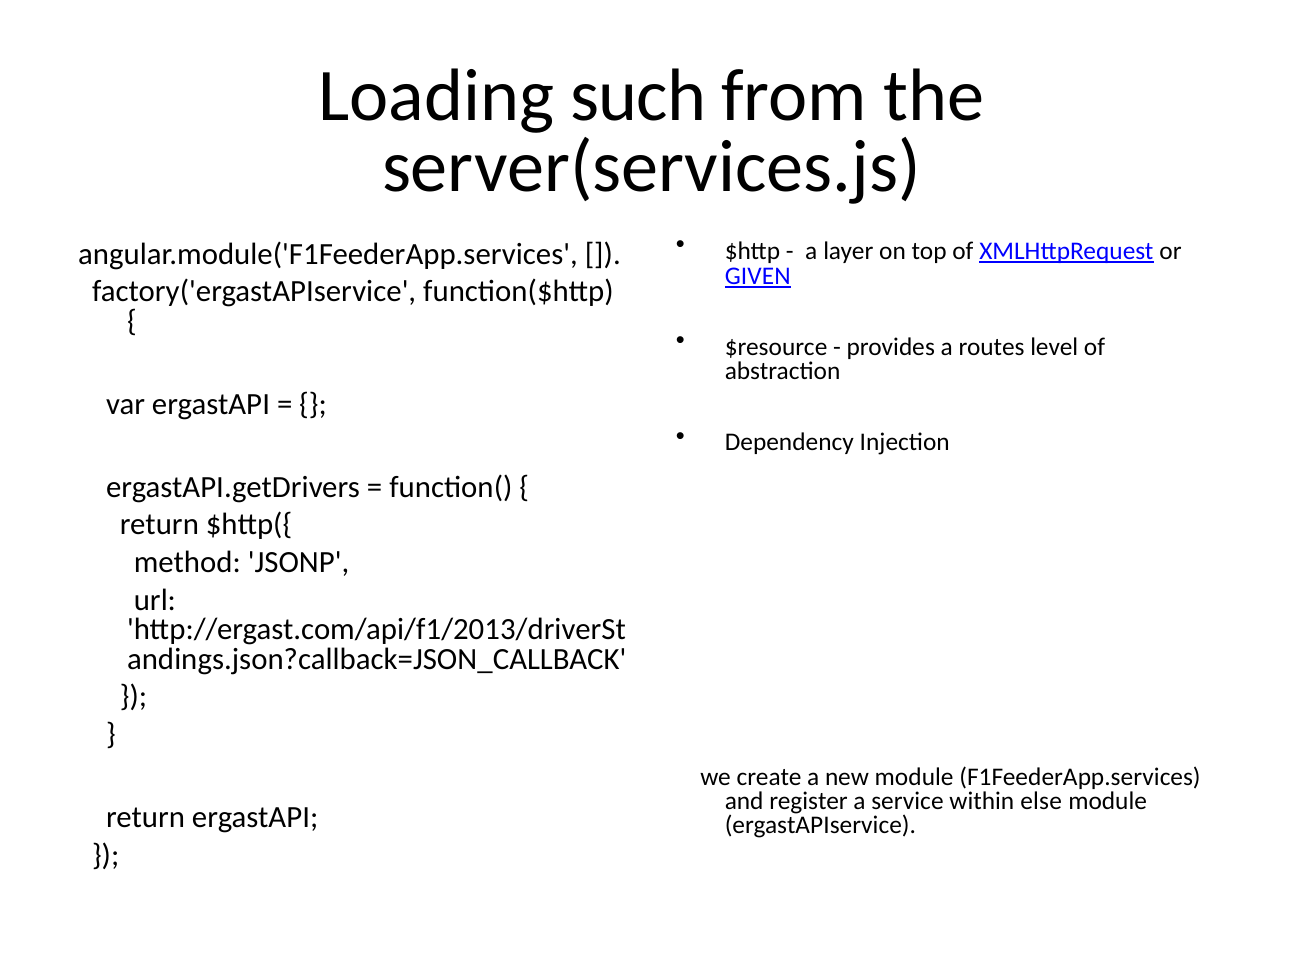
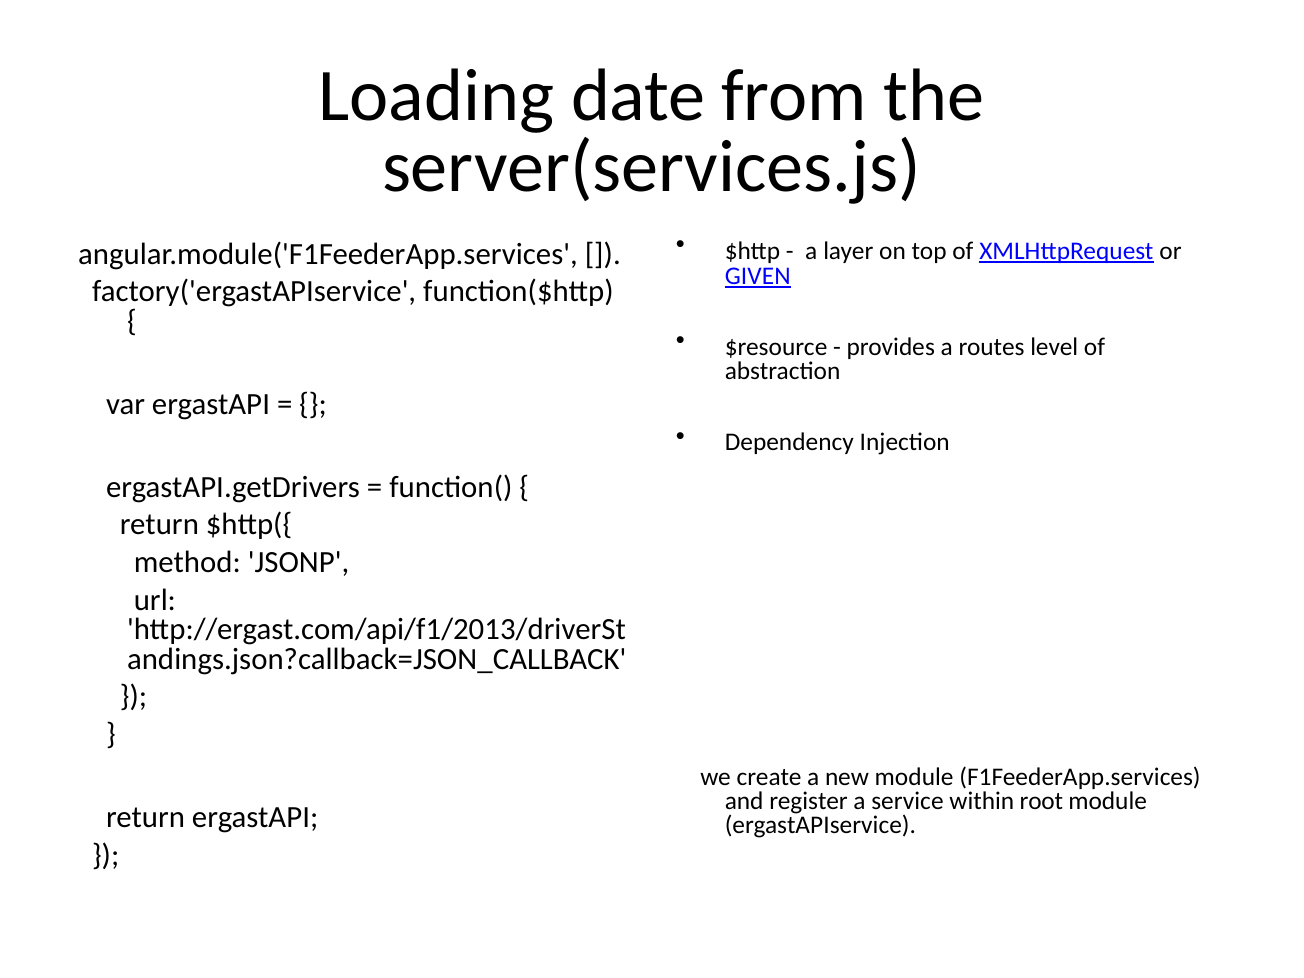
such: such -> date (638, 96)
else: else -> root (1041, 801)
